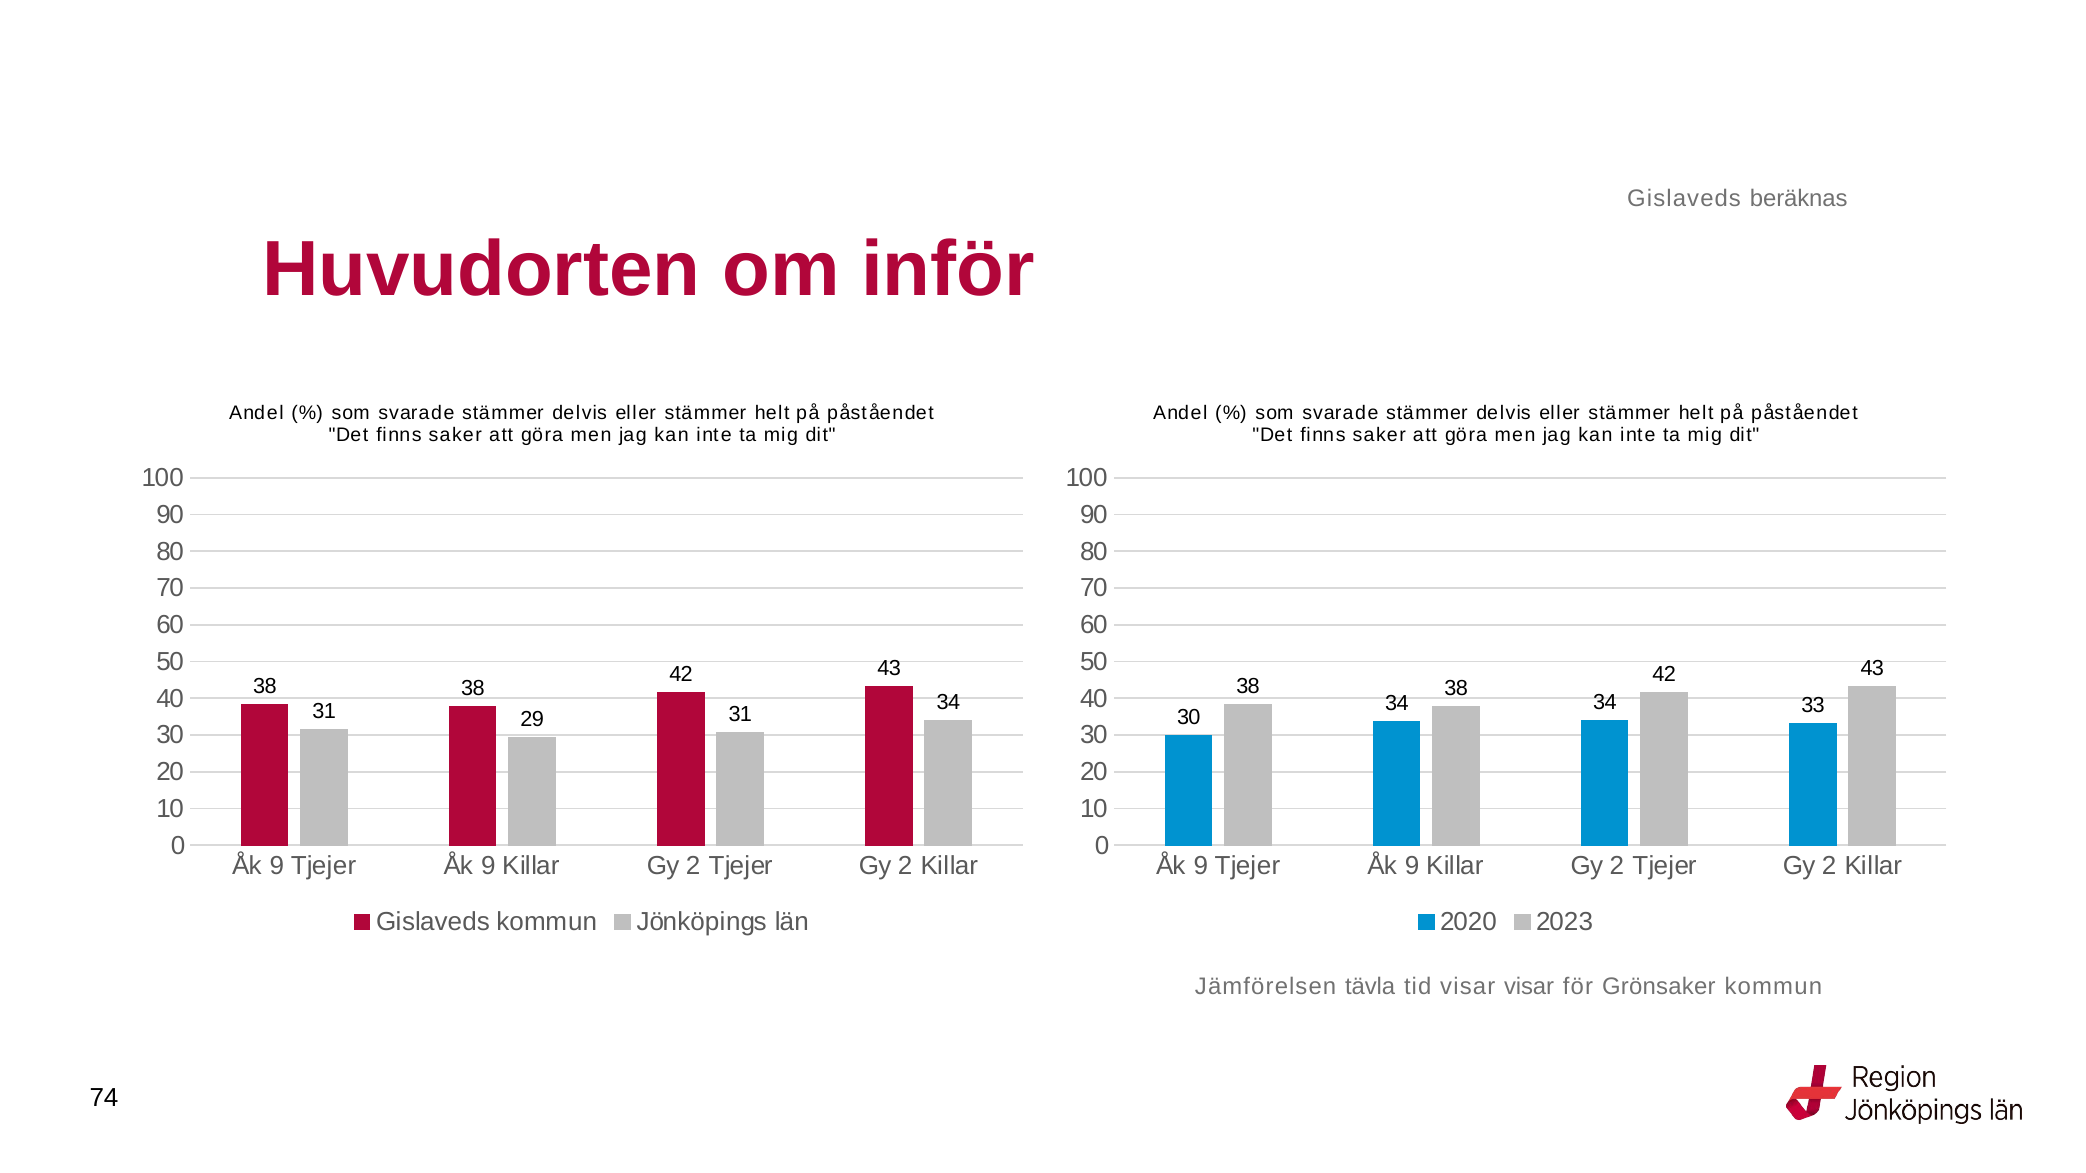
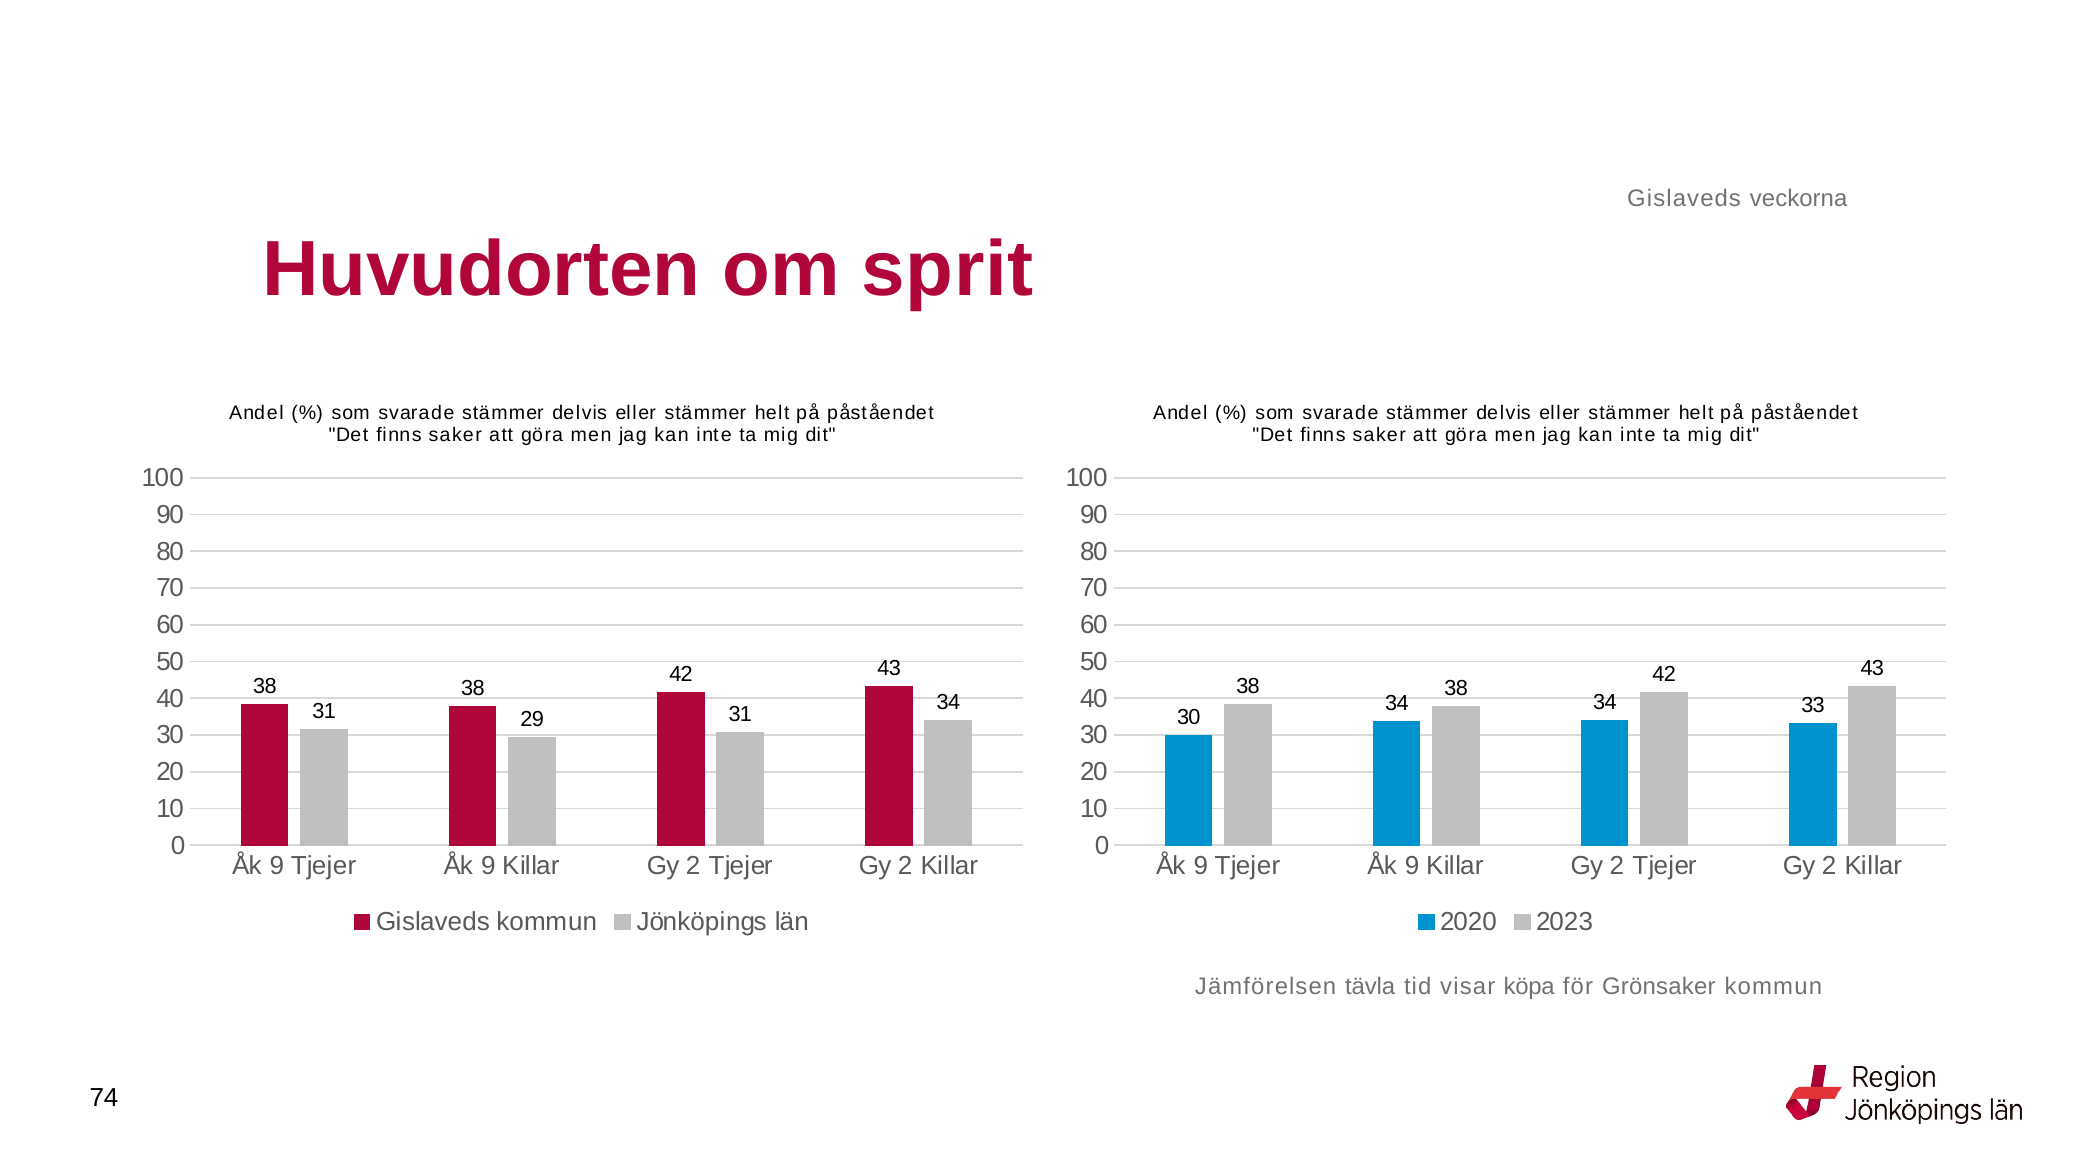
beräknas: beräknas -> veckorna (1799, 198)
inför: inför -> sprit (948, 270)
visar visar: visar -> köpa (1529, 986)
